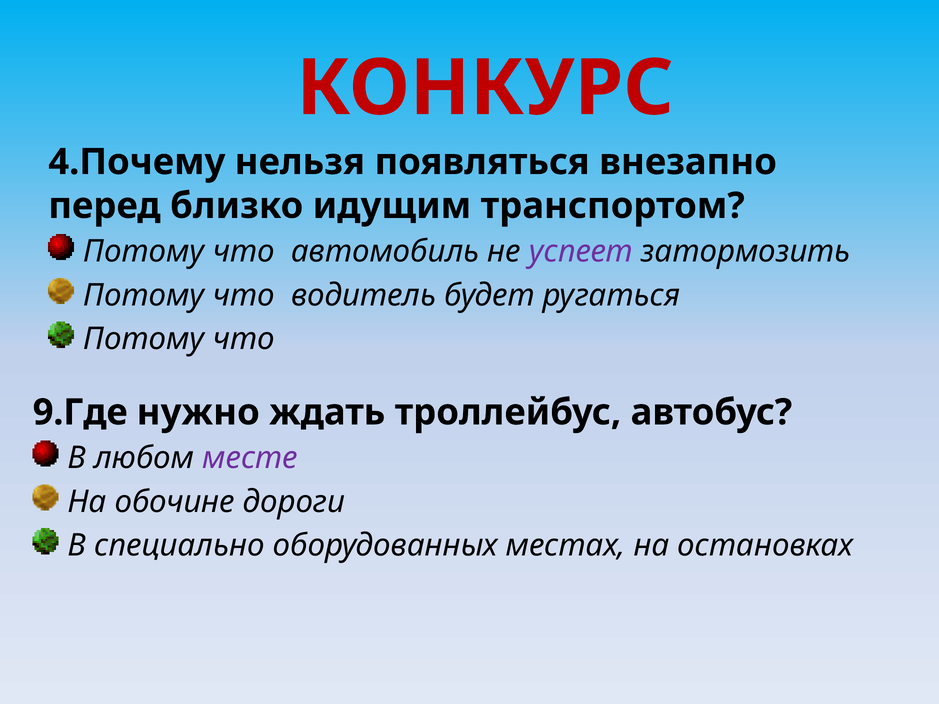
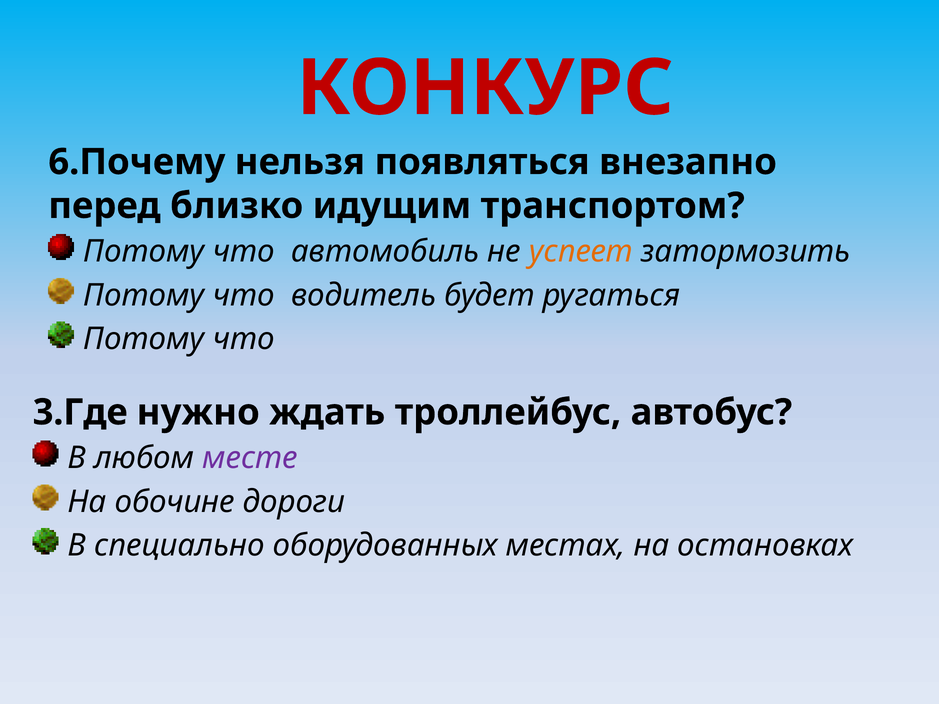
4.Почему: 4.Почему -> 6.Почему (137, 162)
успеет colour: purple -> orange (581, 251)
9.Где: 9.Где -> 3.Где (80, 412)
